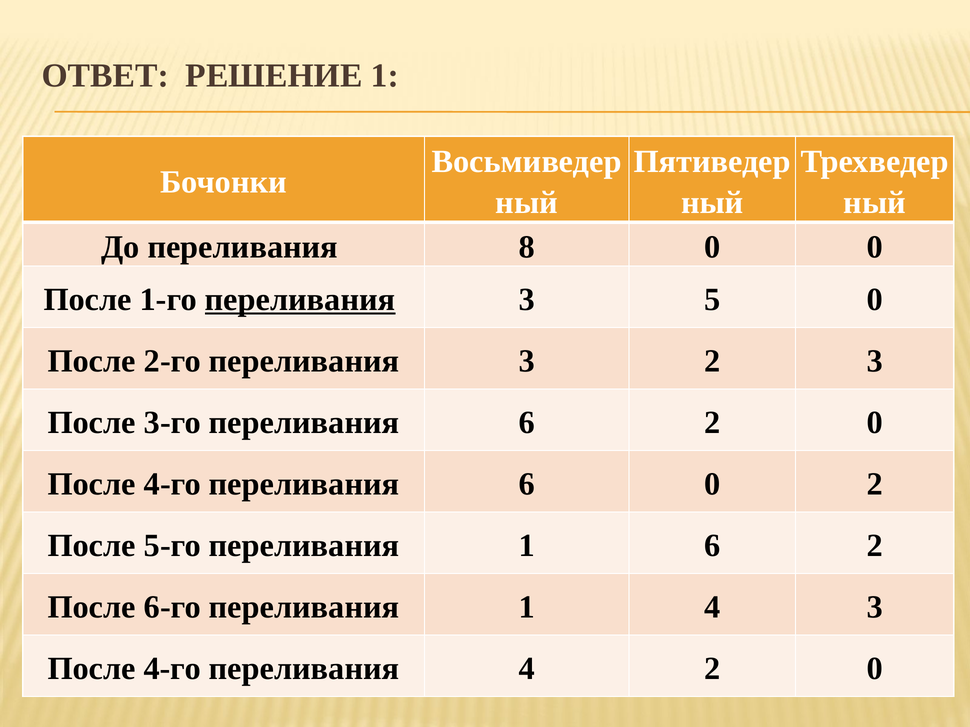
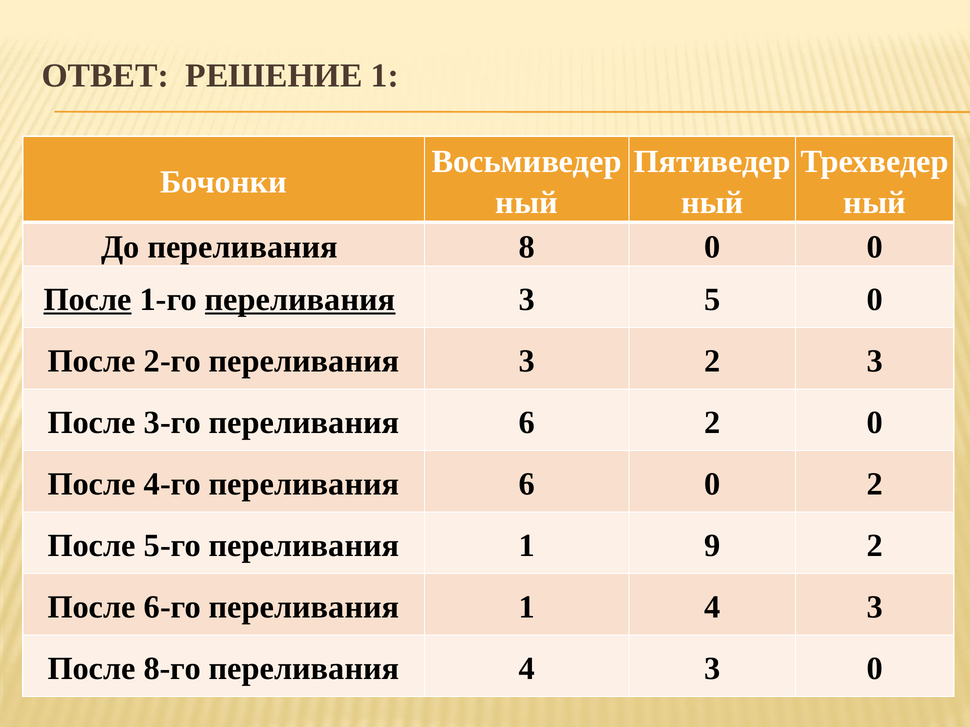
После underline: none -> present (88, 300)
1 6: 6 -> 9 (712, 546)
4-го: 4-го -> 8-го (172, 669)
переливания 4 2: 2 -> 3 (712, 669)
